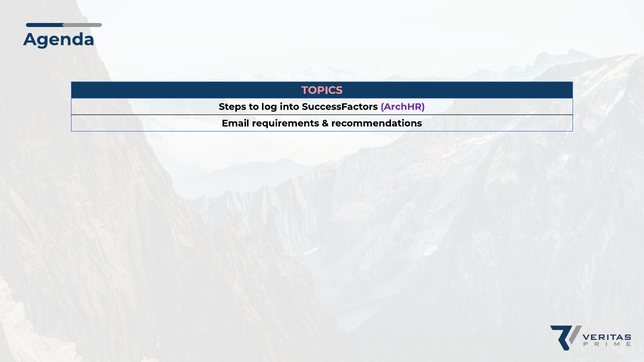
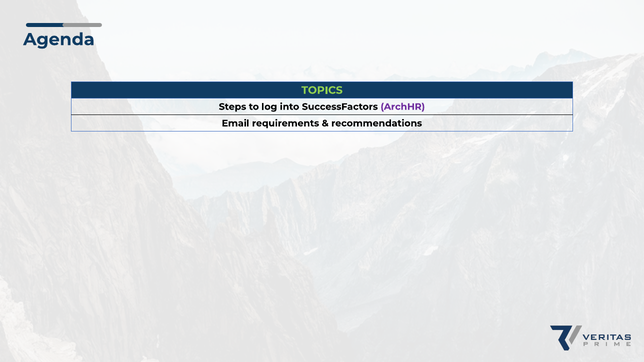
TOPICS colour: pink -> light green (322, 90)
